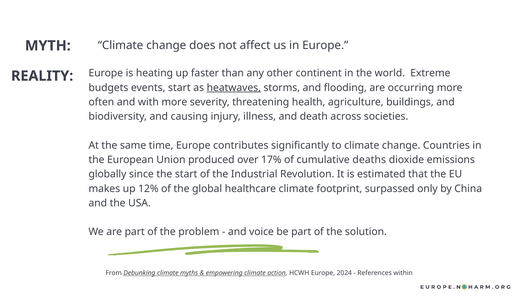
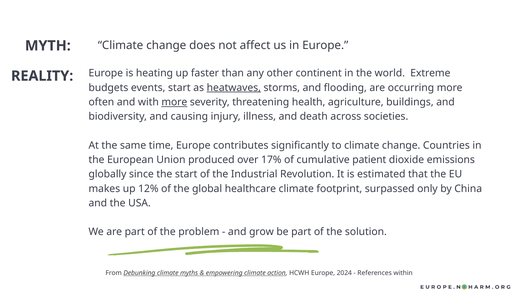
more underline: none -> present (174, 102)
deaths: deaths -> patient (369, 160)
voice: voice -> grow (261, 232)
